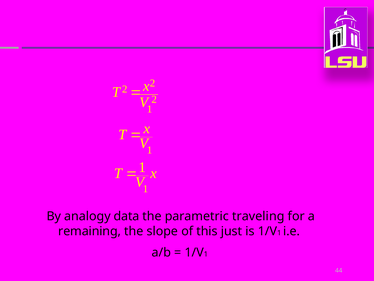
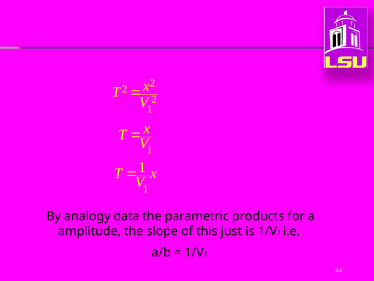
traveling: traveling -> products (258, 216)
remaining: remaining -> amplitude (90, 231)
